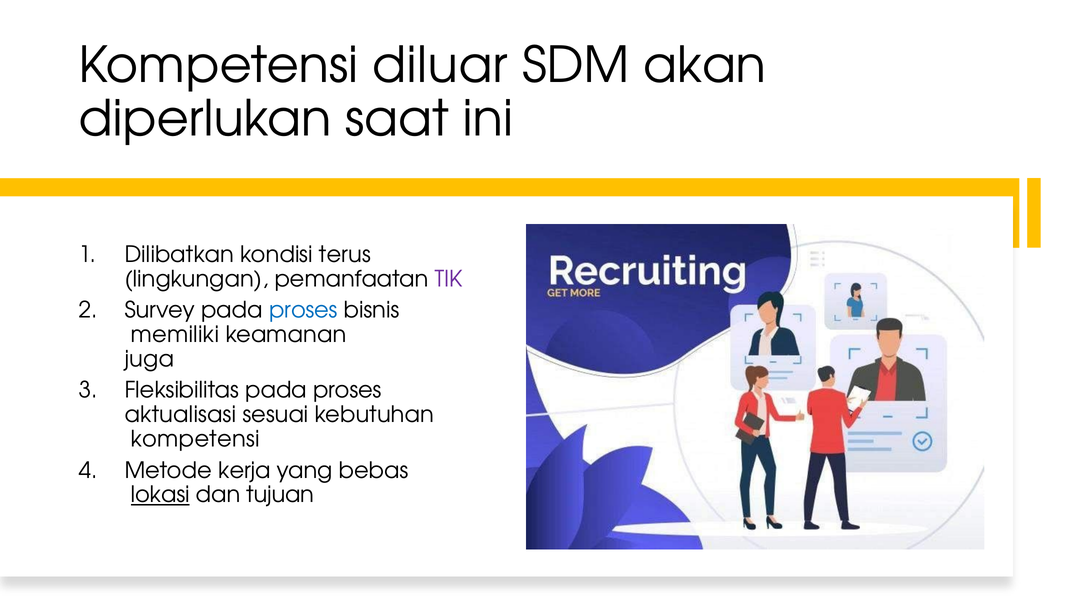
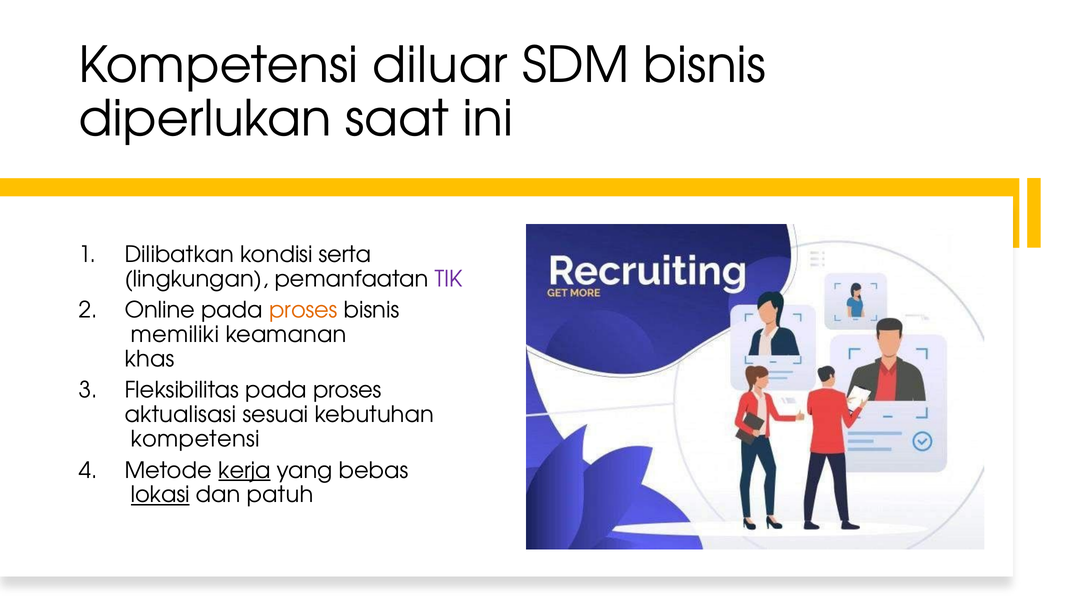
SDM akan: akan -> bisnis (705, 66)
terus: terus -> serta (345, 254)
Survey: Survey -> Online (160, 310)
proses colour: blue -> orange (303, 310)
juga: juga -> khas (149, 359)
kerja underline: none -> present (245, 470)
tujuan: tujuan -> patuh (280, 494)
